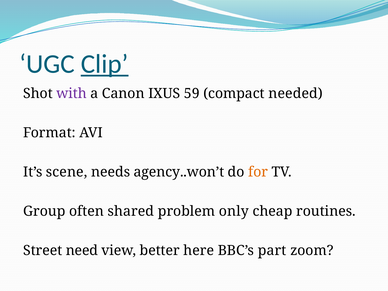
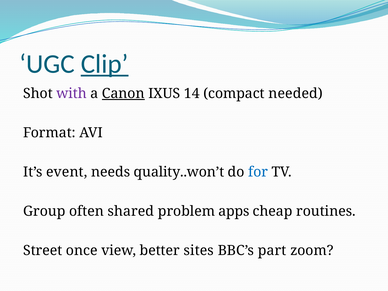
Canon underline: none -> present (123, 93)
59: 59 -> 14 (192, 93)
scene: scene -> event (67, 172)
agency..won’t: agency..won’t -> quality..won’t (179, 172)
for colour: orange -> blue (258, 172)
only: only -> apps (234, 211)
need: need -> once (82, 251)
here: here -> sites (199, 251)
